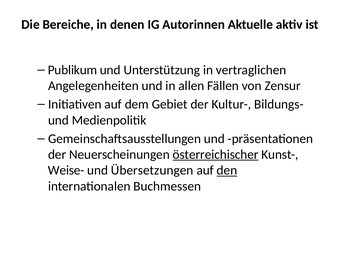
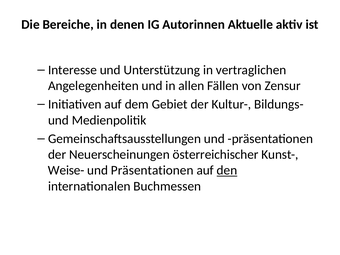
Publikum: Publikum -> Interesse (72, 70)
österreichischer underline: present -> none (216, 155)
Übersetzungen: Übersetzungen -> Präsentationen (152, 170)
